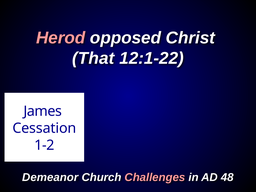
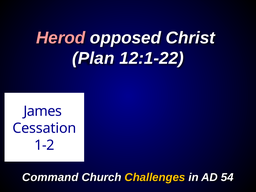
That: That -> Plan (93, 58)
Demeanor: Demeanor -> Command (50, 177)
Challenges colour: pink -> yellow (155, 177)
48: 48 -> 54 (227, 177)
